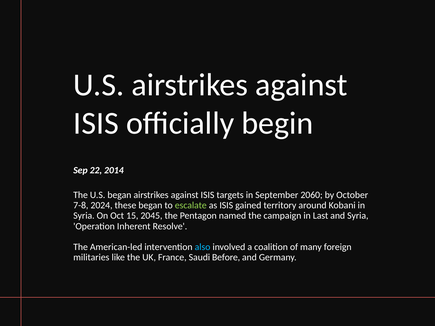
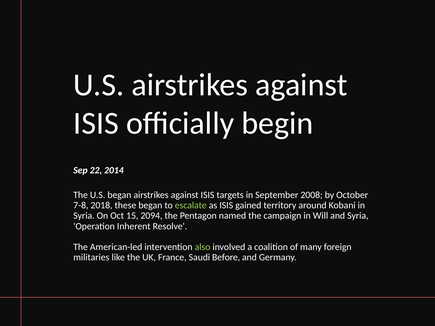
2060: 2060 -> 2008 (312, 195)
2024: 2024 -> 2018 (102, 206)
2045: 2045 -> 2094 (151, 216)
Last: Last -> Will (321, 216)
also colour: light blue -> light green (203, 247)
